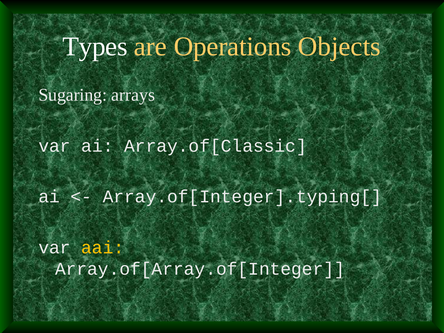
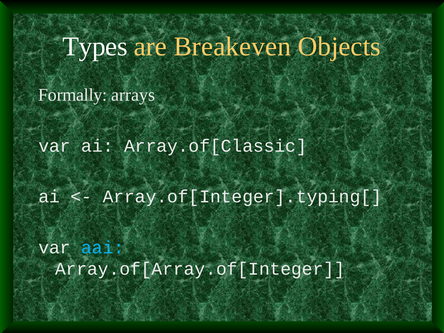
Operations: Operations -> Breakeven (232, 47)
Sugaring: Sugaring -> Formally (73, 95)
aai colour: yellow -> light blue (103, 248)
